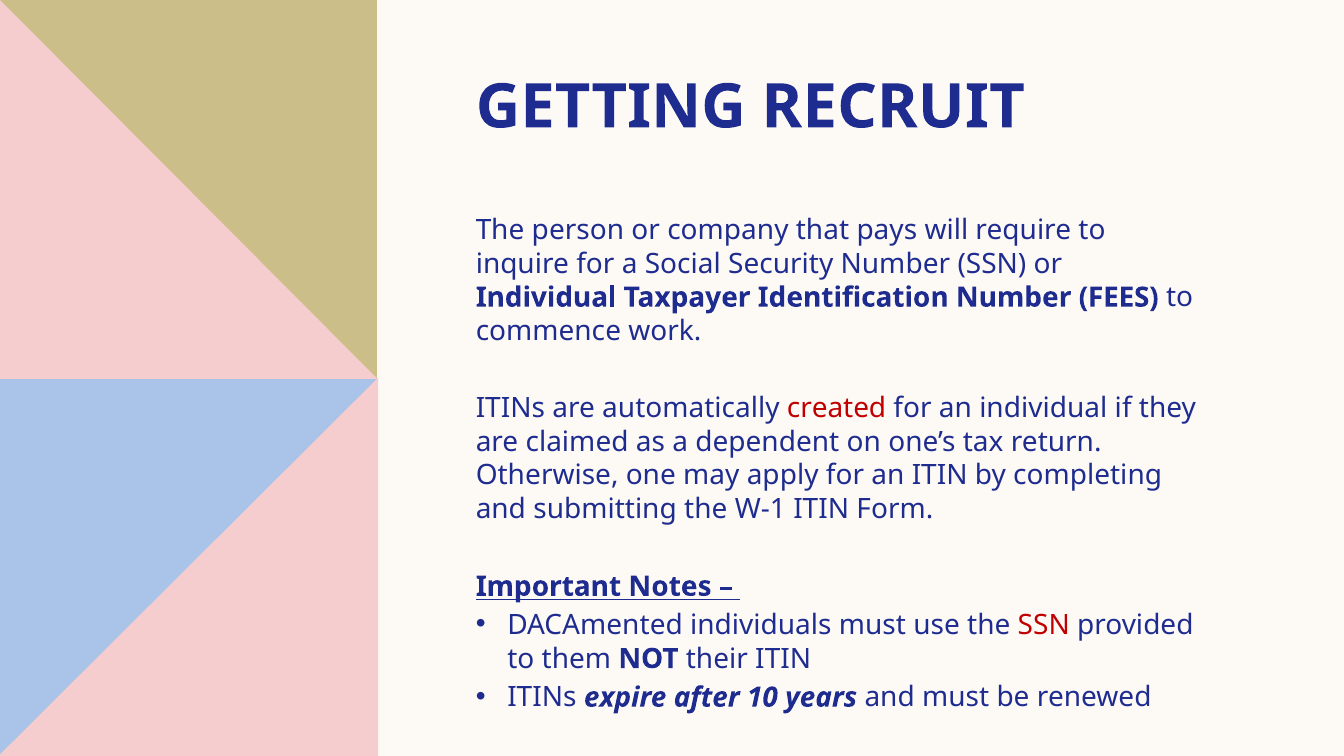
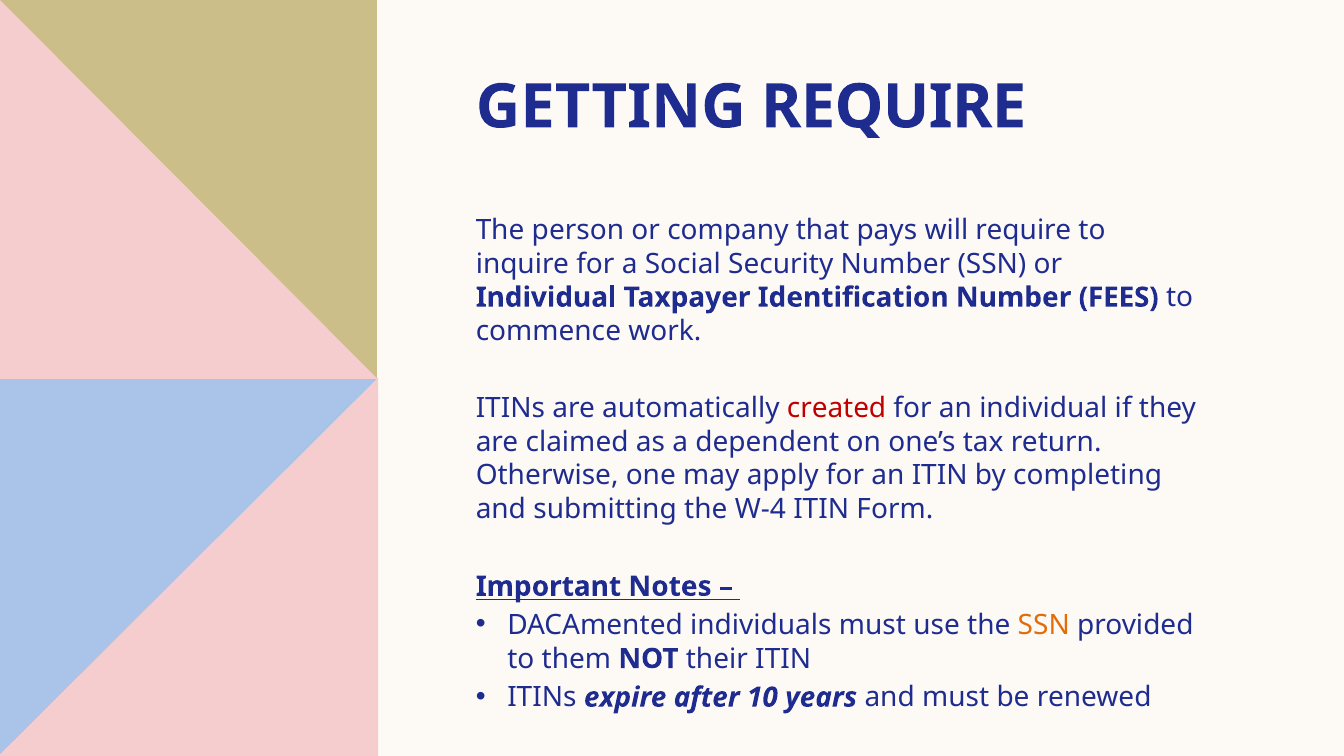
GETTING RECRUIT: RECRUIT -> REQUIRE (894, 107)
W-1: W-1 -> W-4 (760, 509)
SSN colour: red -> orange (1044, 625)
